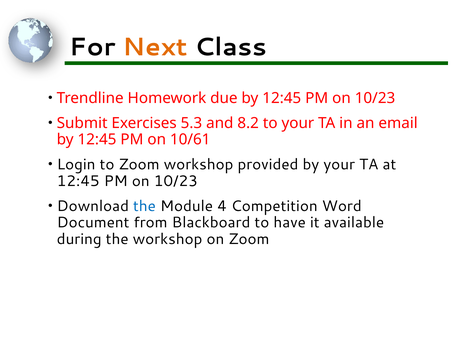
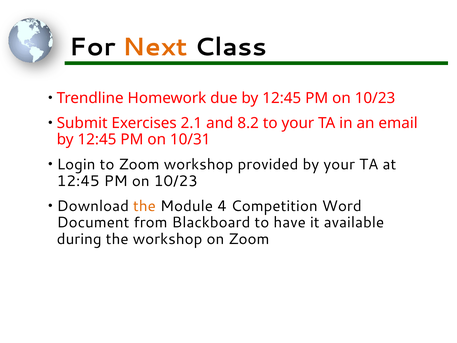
5.3: 5.3 -> 2.1 (191, 123)
10/61: 10/61 -> 10/31 (190, 139)
the colour: blue -> orange (144, 206)
